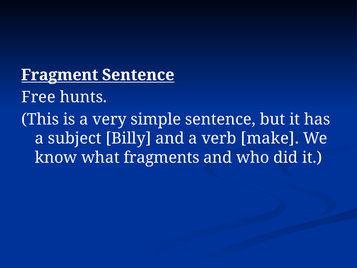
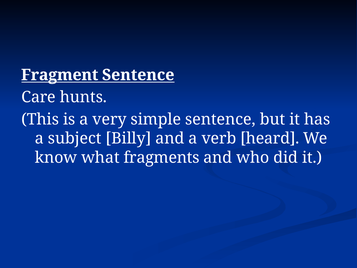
Free: Free -> Care (39, 97)
make: make -> heard (270, 138)
